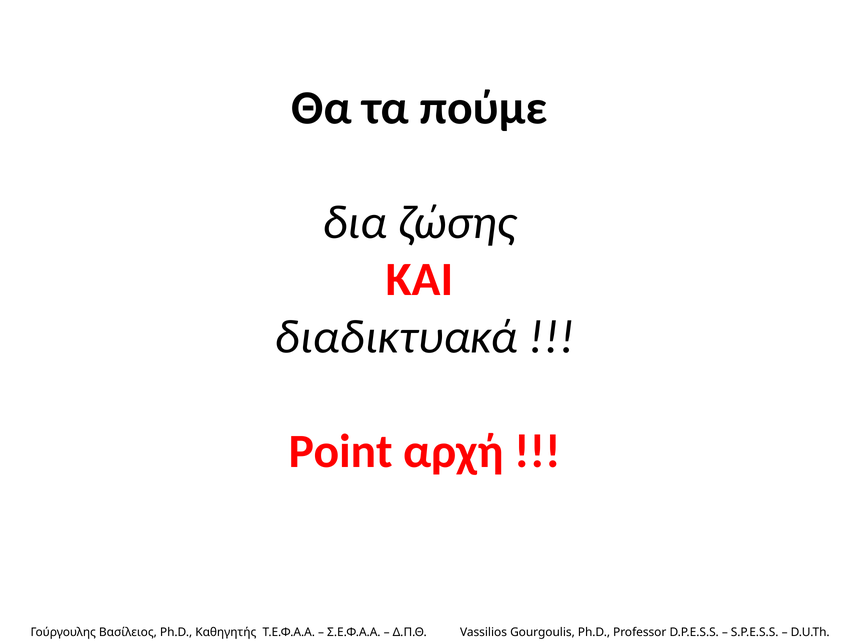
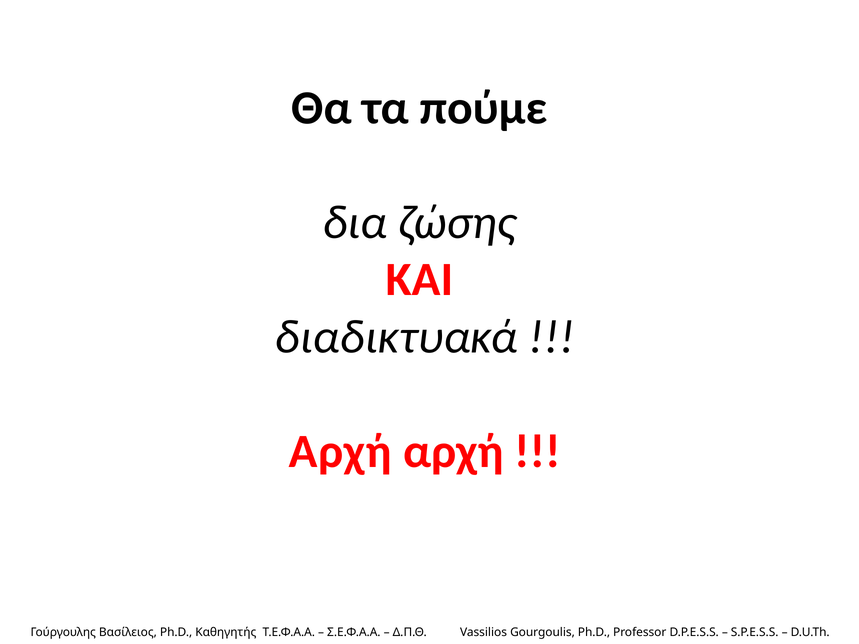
Point: Point -> Αρχή (340, 452)
